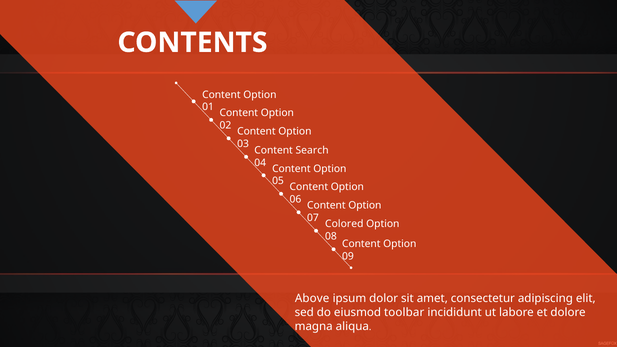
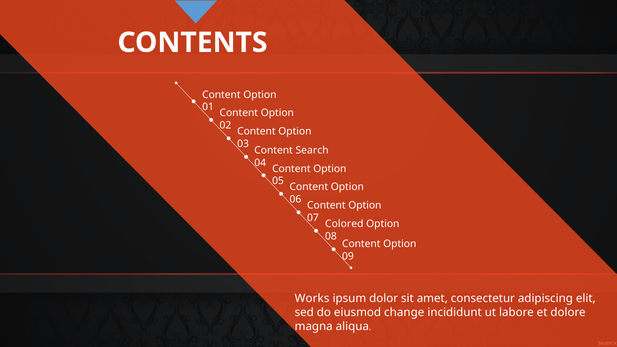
Above: Above -> Works (312, 298)
toolbar: toolbar -> change (404, 312)
